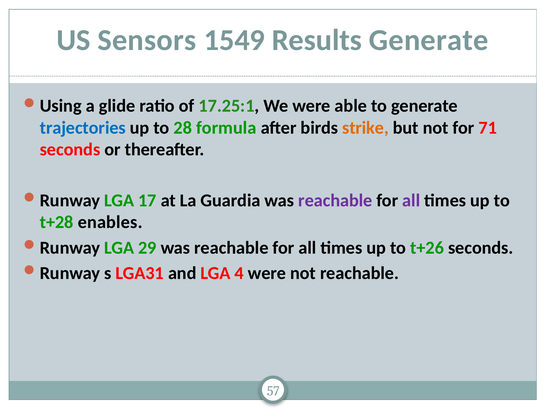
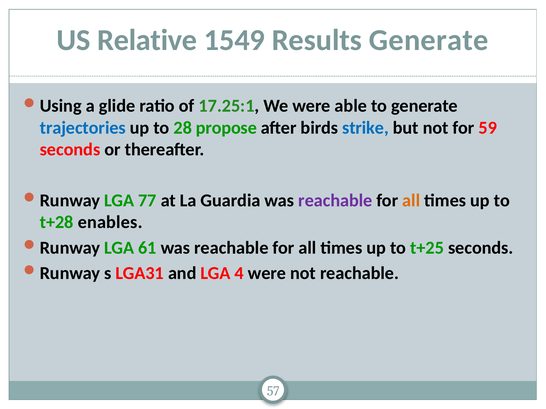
Sensors: Sensors -> Relative (147, 40)
formula: formula -> propose (226, 128)
strike colour: orange -> blue (365, 128)
71: 71 -> 59 (488, 128)
17: 17 -> 77 (147, 201)
all colour: purple -> orange (411, 201)
29: 29 -> 61 (147, 248)
t+26: t+26 -> t+25 (427, 248)
